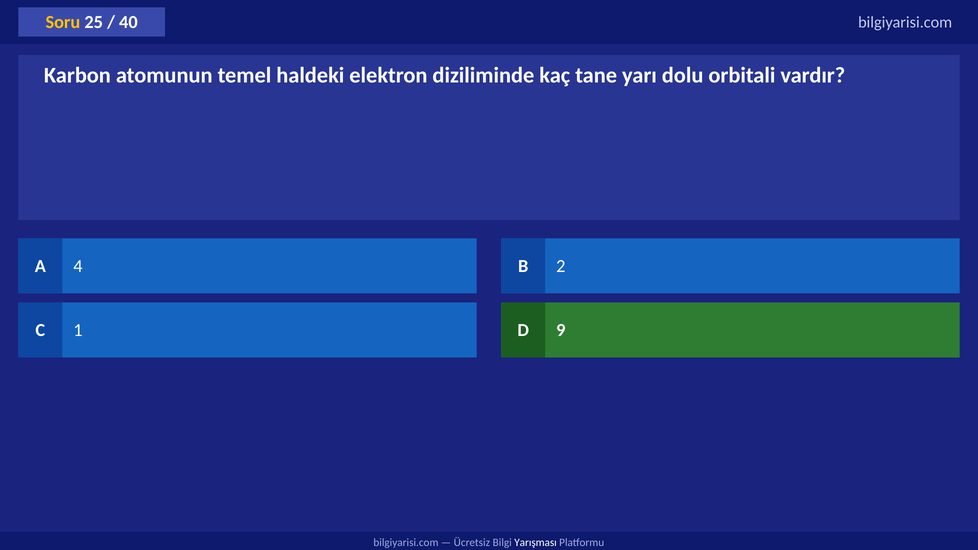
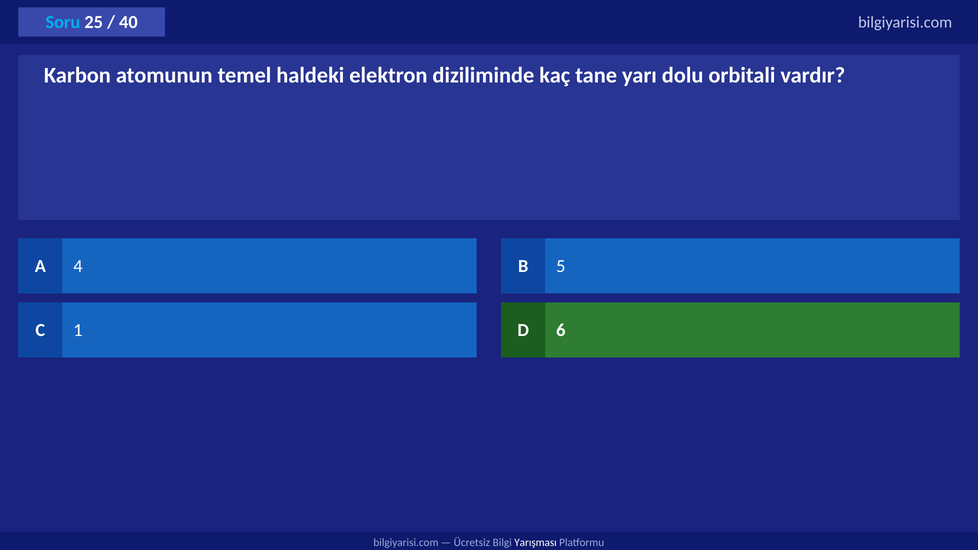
Soru colour: yellow -> light blue (63, 22)
2: 2 -> 5 (561, 266)
9: 9 -> 6 (561, 330)
